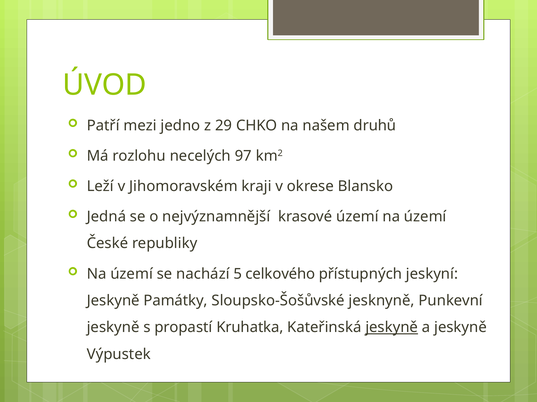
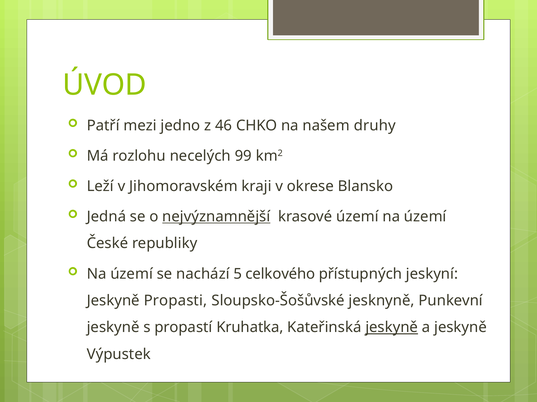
29: 29 -> 46 (224, 126)
druhů: druhů -> druhy (375, 126)
97: 97 -> 99 (243, 156)
nejvýznamnější underline: none -> present (216, 217)
Památky: Památky -> Propasti (175, 301)
